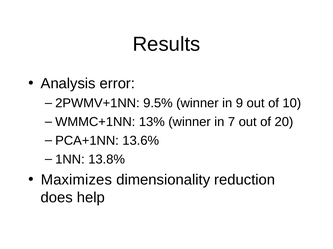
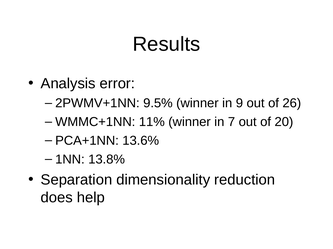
10: 10 -> 26 (292, 104)
13%: 13% -> 11% (152, 122)
Maximizes: Maximizes -> Separation (76, 180)
